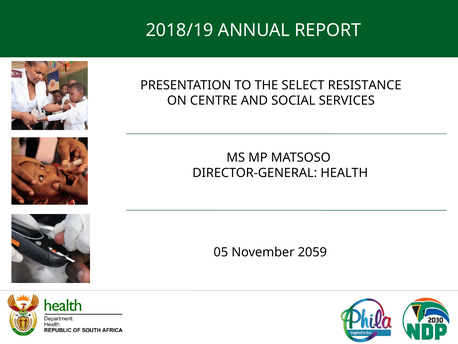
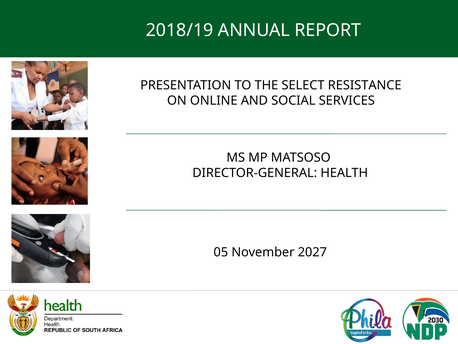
CENTRE: CENTRE -> ONLINE (214, 100)
2059: 2059 -> 2027 (312, 252)
